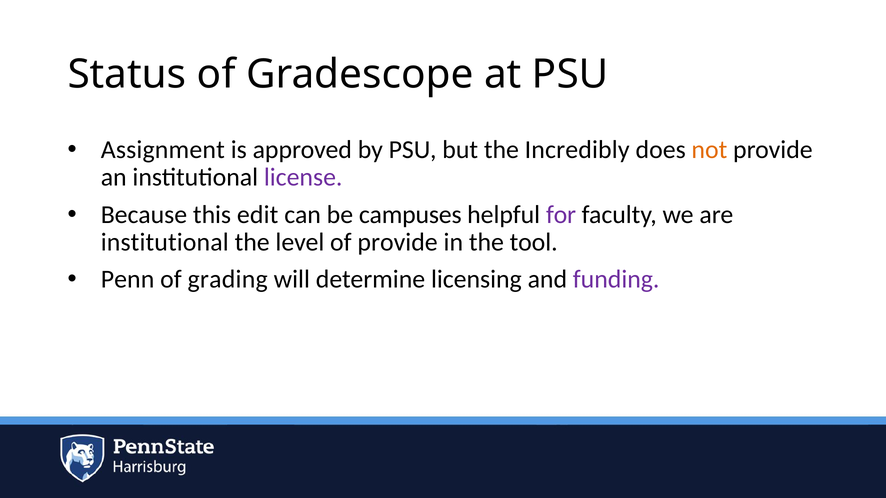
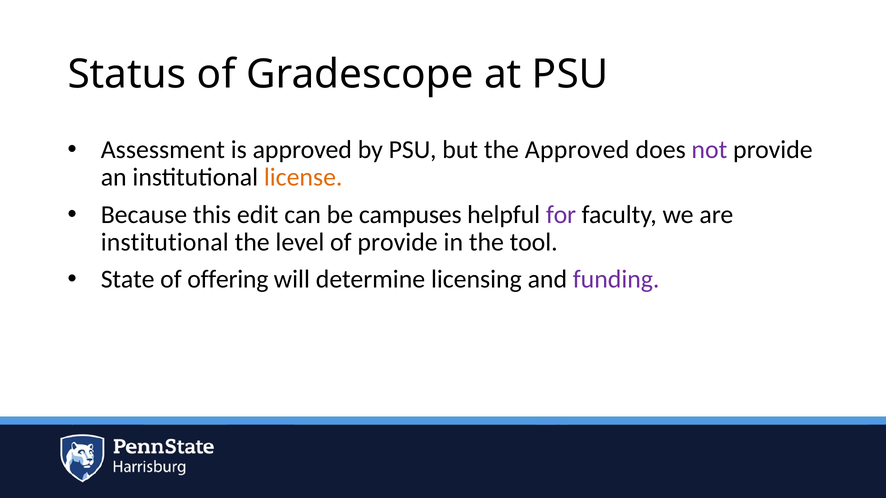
Assignment: Assignment -> Assessment (163, 150)
the Incredibly: Incredibly -> Approved (577, 150)
not colour: orange -> purple (709, 150)
license colour: purple -> orange (303, 178)
Penn: Penn -> State (128, 280)
grading: grading -> offering (228, 280)
